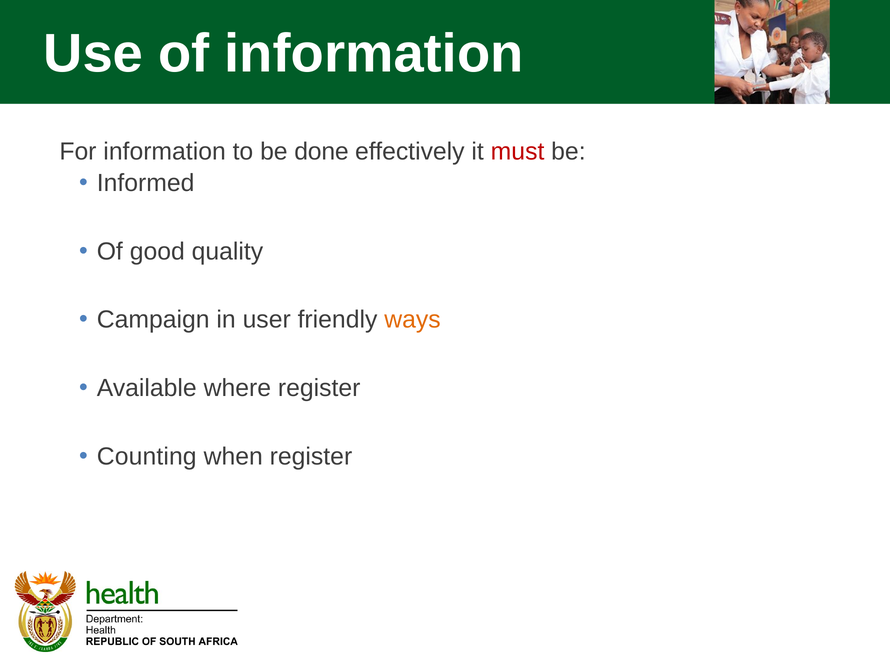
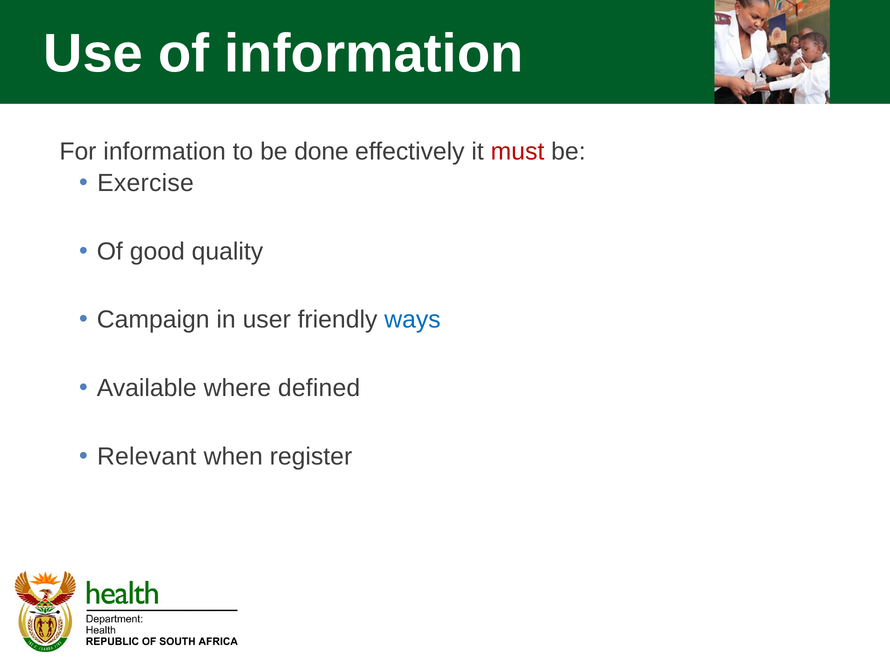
Informed: Informed -> Exercise (145, 183)
ways colour: orange -> blue (413, 320)
where register: register -> defined (319, 388)
Counting: Counting -> Relevant (147, 456)
